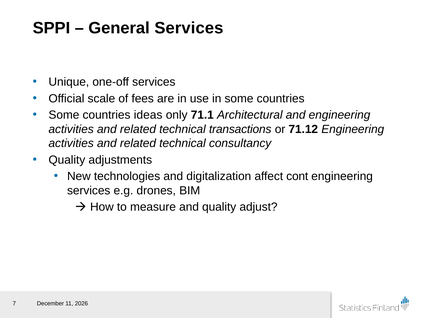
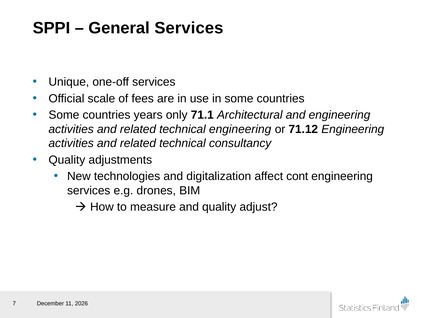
ideas: ideas -> years (148, 115)
technical transactions: transactions -> engineering (240, 129)
